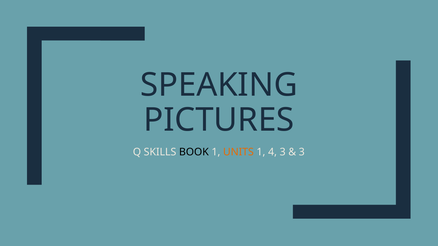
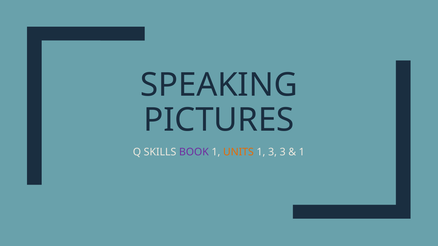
BOOK colour: black -> purple (194, 152)
1 4: 4 -> 3 (273, 152)
3: 3 -> 1 (302, 152)
